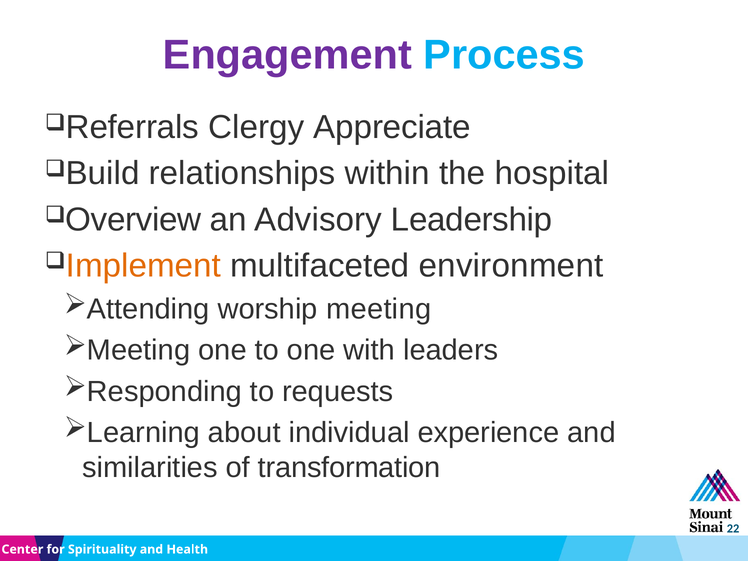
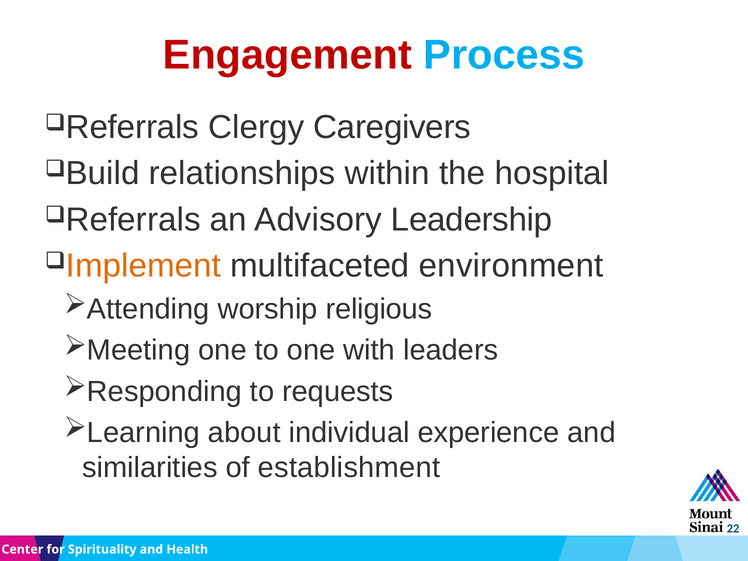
Engagement colour: purple -> red (287, 55)
Appreciate: Appreciate -> Caregivers (392, 127)
Overview: Overview -> Referrals (133, 220)
meeting: meeting -> religious (379, 309)
transformation: transformation -> establishment (349, 468)
